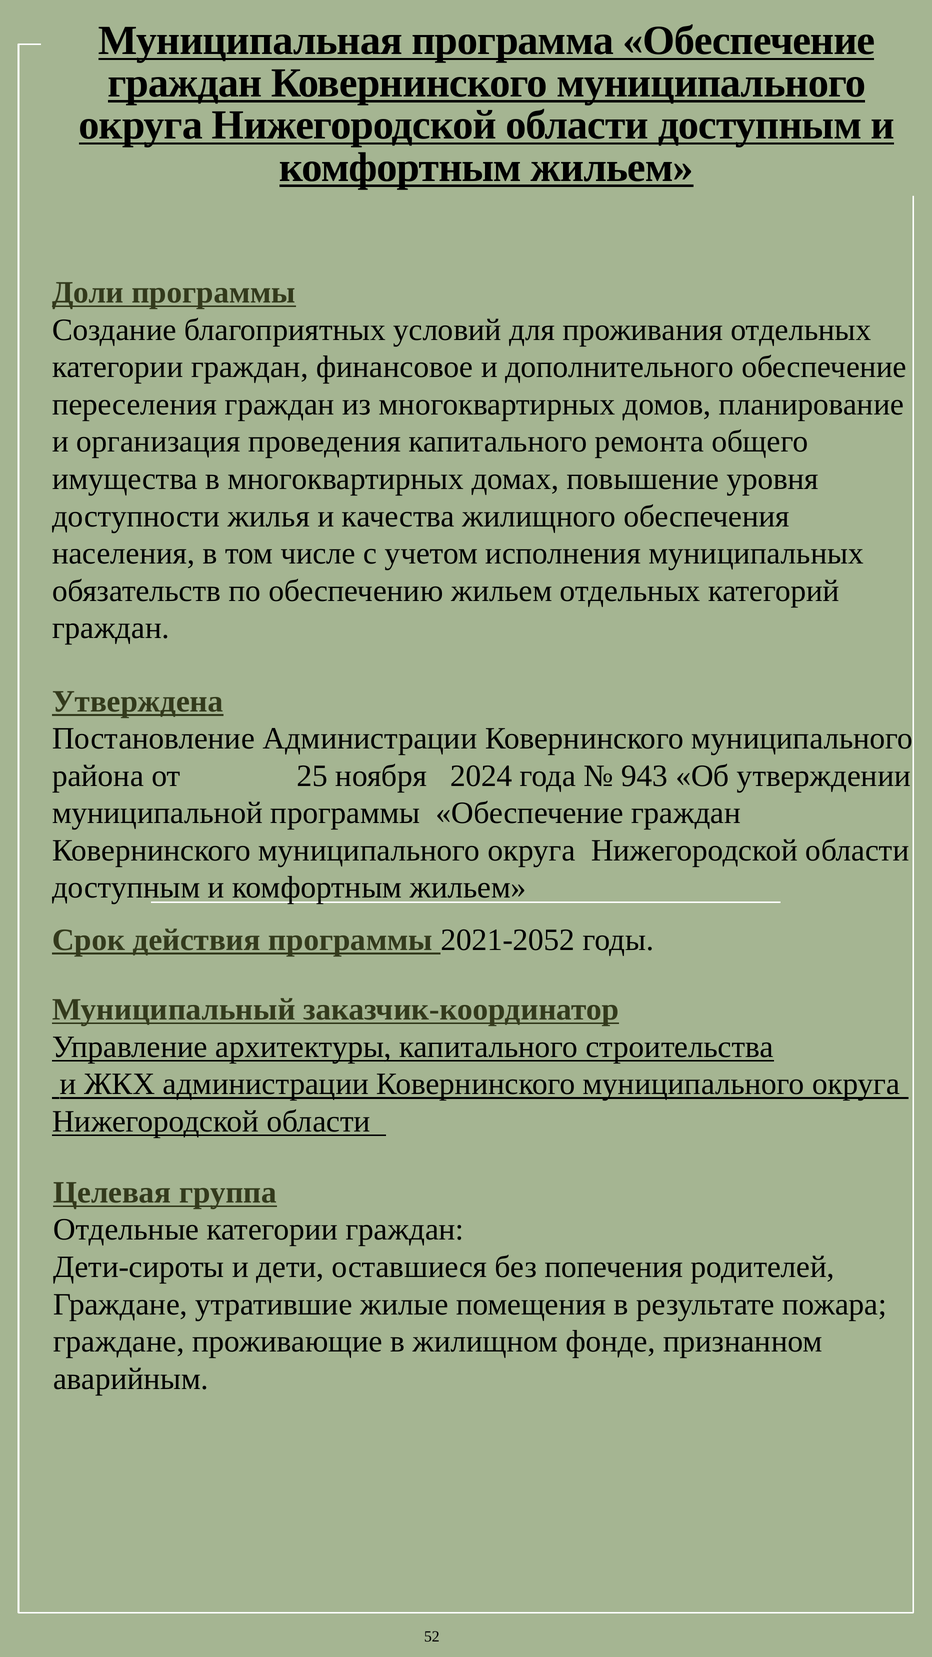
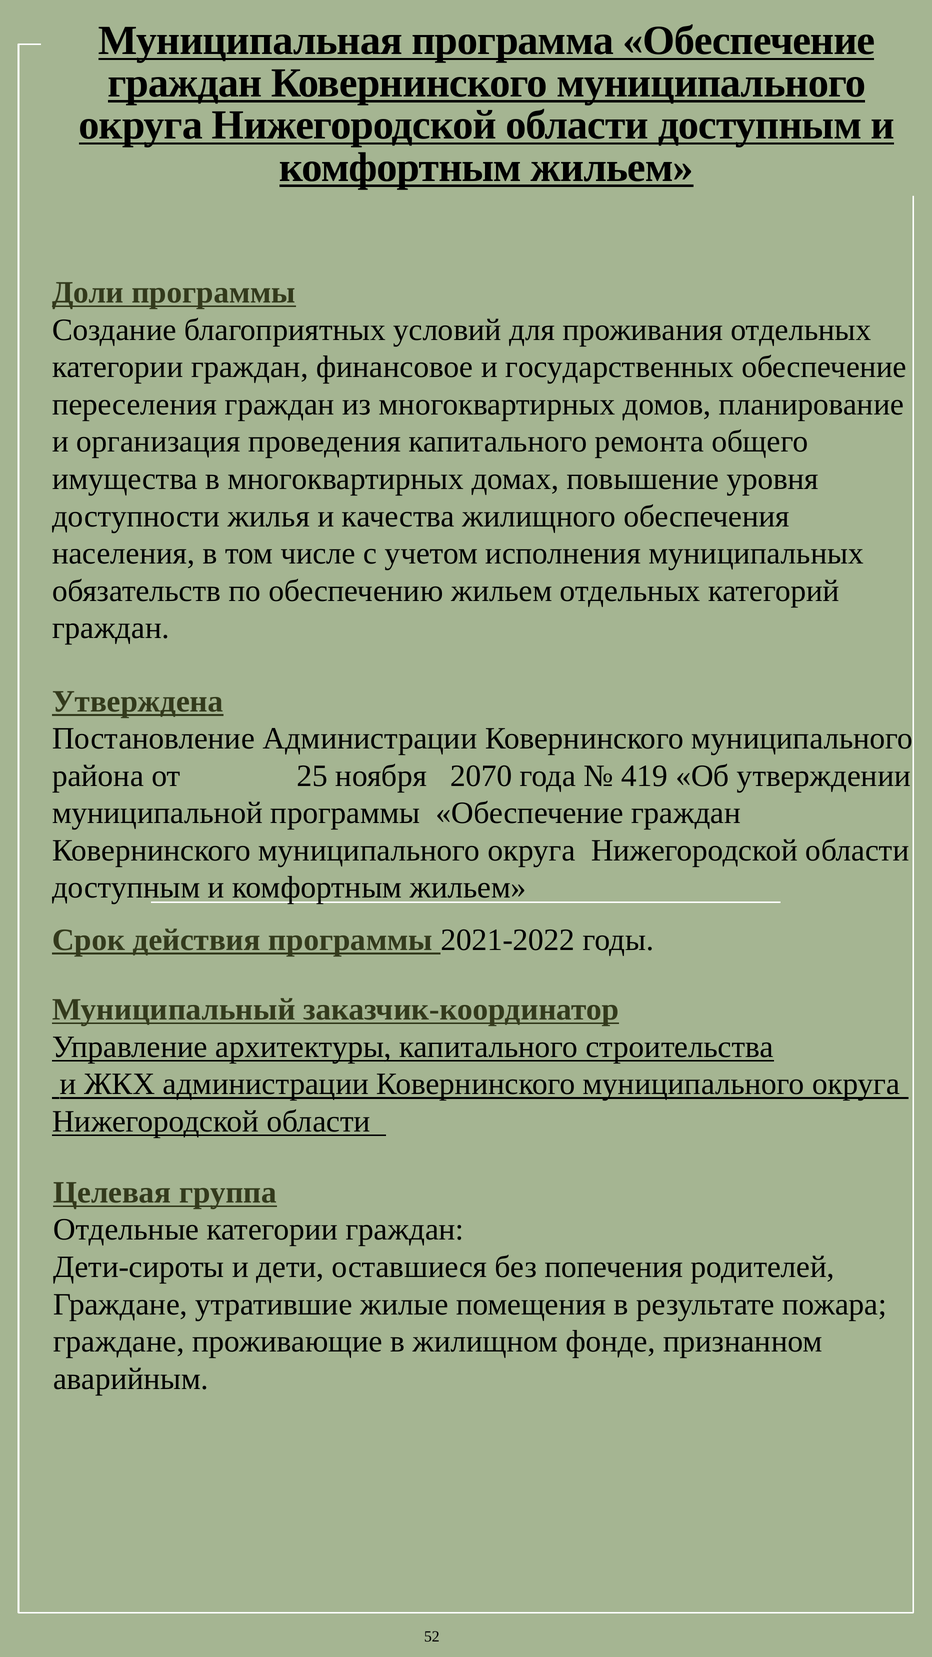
дополнительного: дополнительного -> государственных (620, 367)
2024: 2024 -> 2070 (481, 776)
943: 943 -> 419 (644, 776)
2021-2052: 2021-2052 -> 2021-2022 (508, 940)
